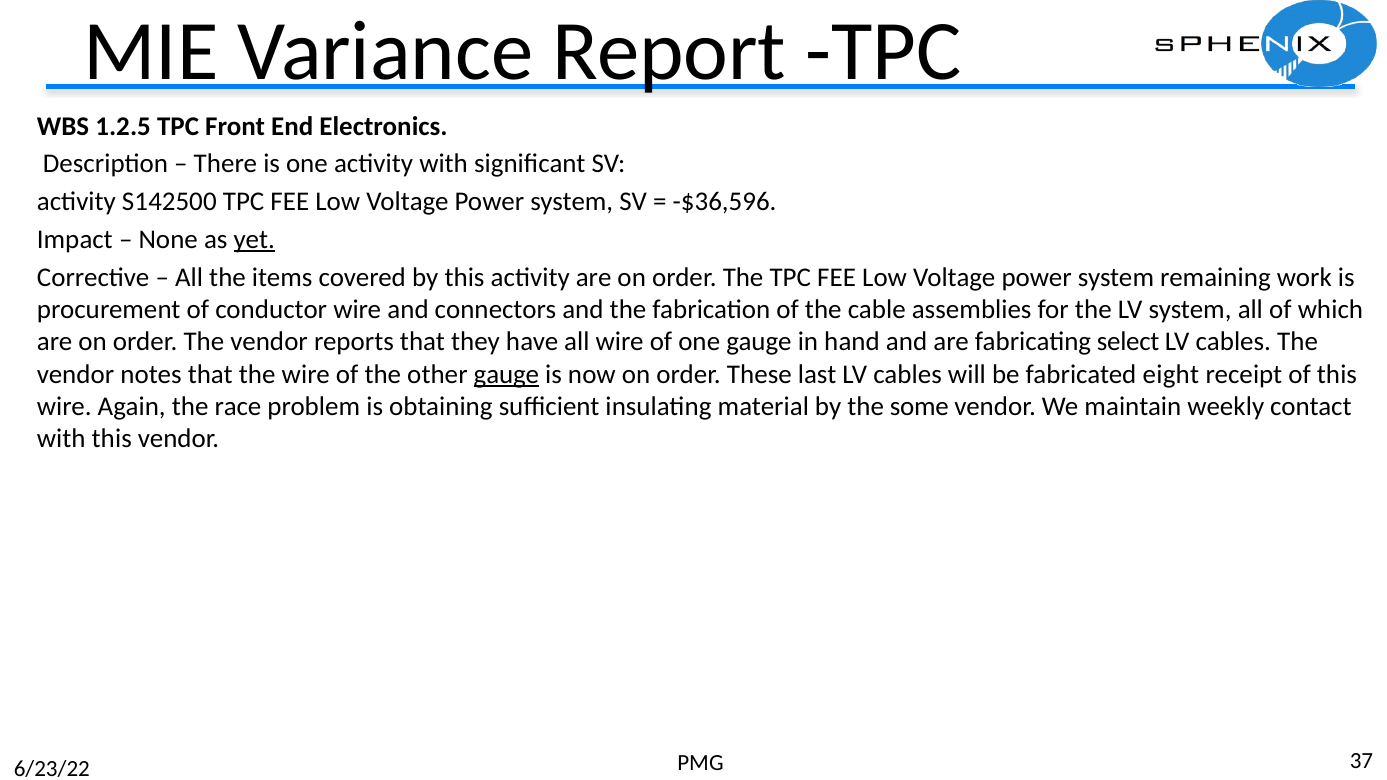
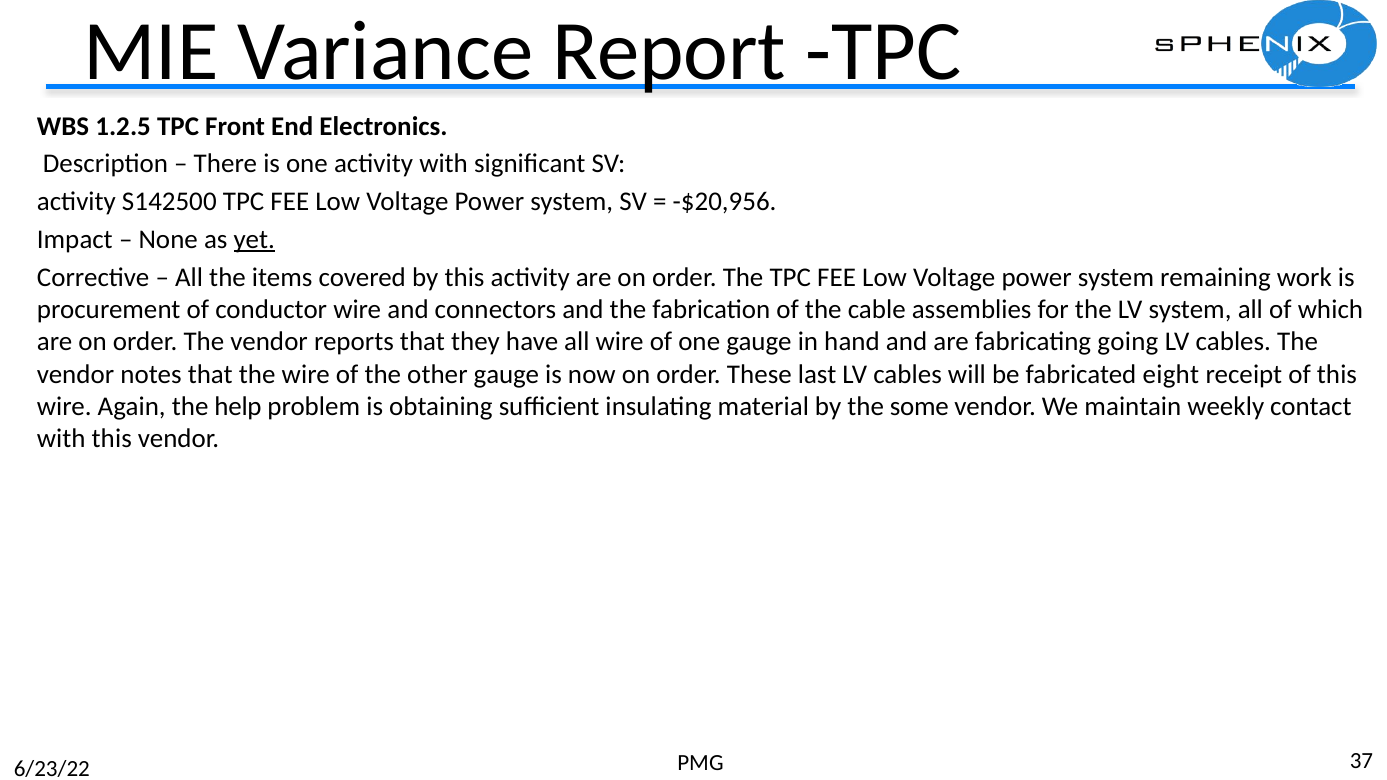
-$36,596: -$36,596 -> -$20,956 (725, 202)
select: select -> going (1128, 342)
gauge underline: present -> none (506, 374)
race: race -> help (238, 407)
